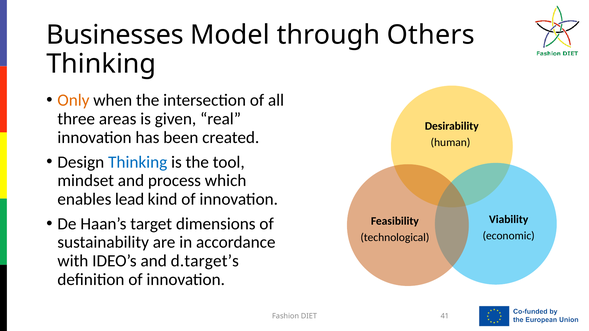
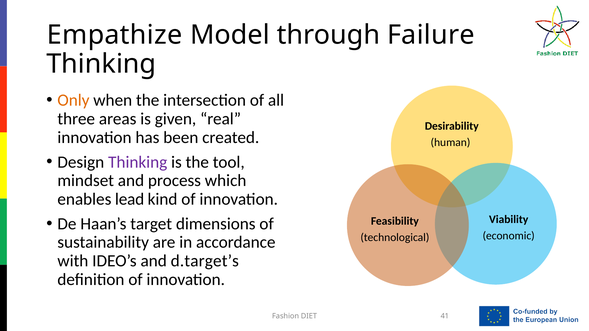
Businesses: Businesses -> Empathize (115, 35)
Others: Others -> Failure (431, 35)
Thinking colour: blue -> purple (138, 162)
